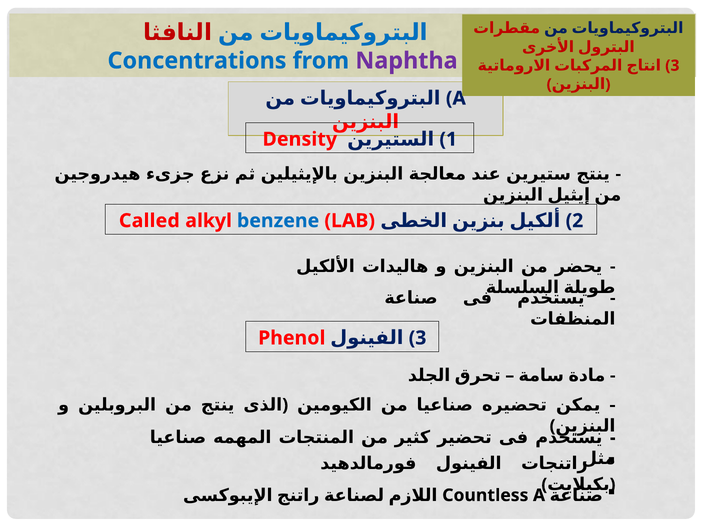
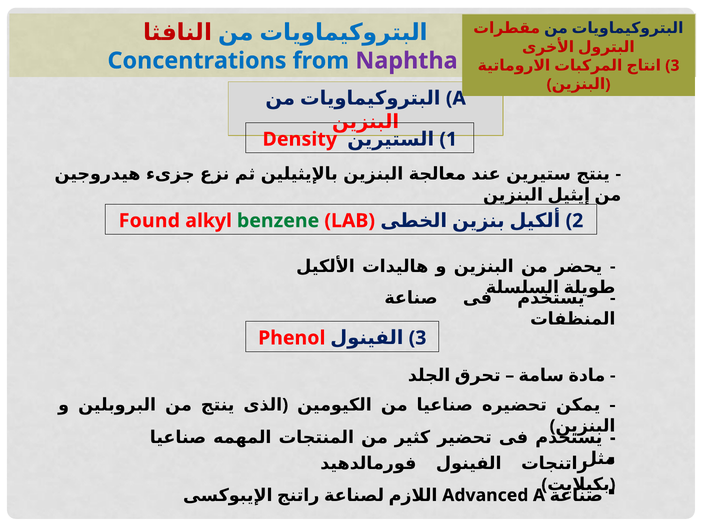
Called: Called -> Found (149, 221)
benzene colour: blue -> green (278, 221)
Countless: Countless -> Advanced (485, 496)
